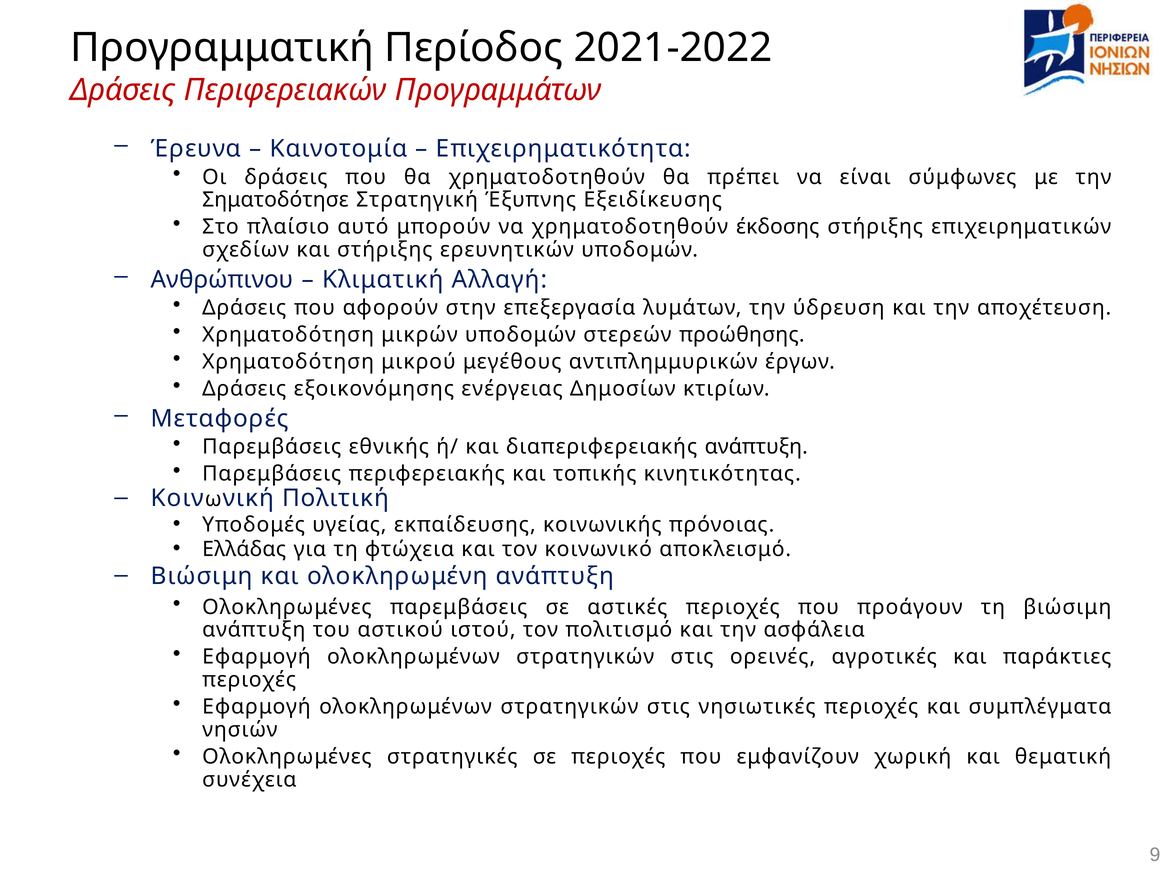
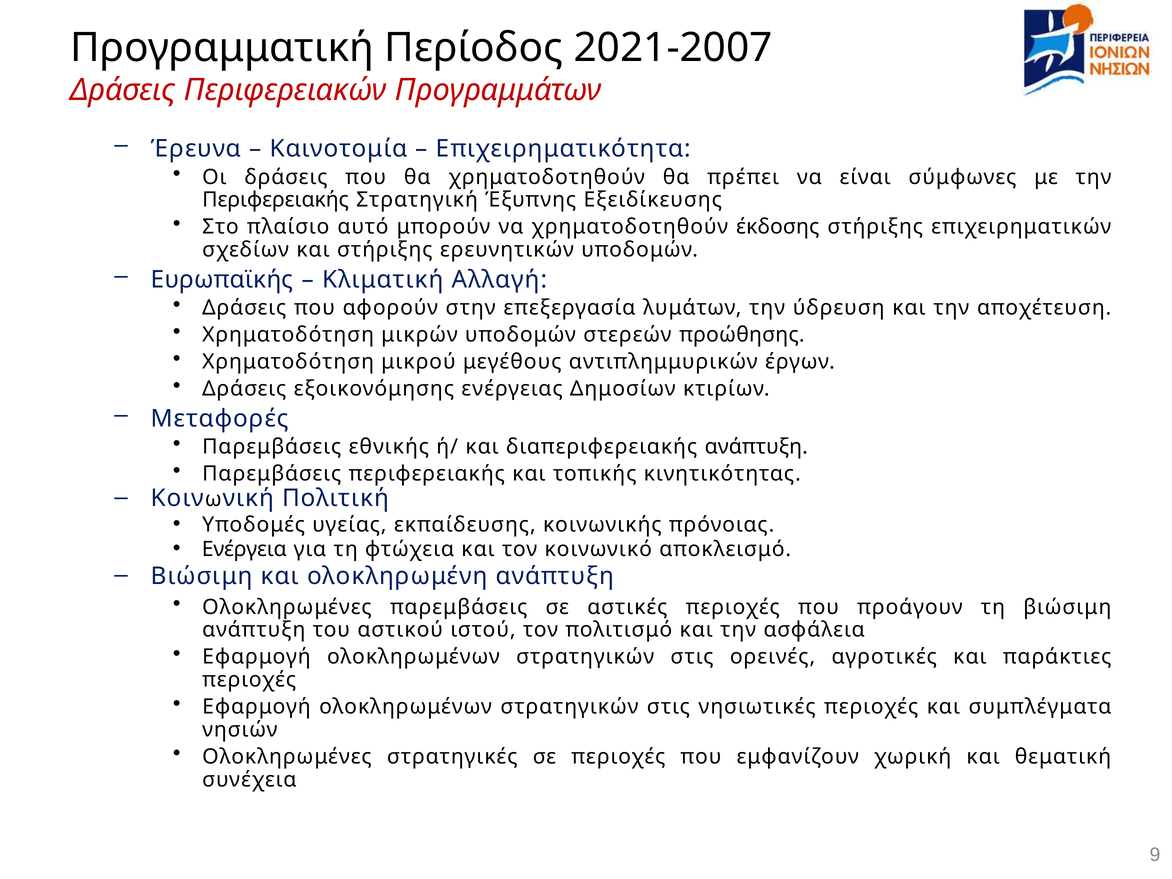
2021-2022: 2021-2022 -> 2021-2007 (673, 48)
Σηματοδότησε: Σηματοδότησε -> Περιφερειακής (276, 200)
Ανθρώπινου: Ανθρώπινου -> Ευρωπαϊκής (222, 280)
Ελλάδας: Ελλάδας -> Ενέργεια (244, 549)
